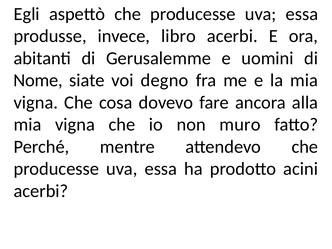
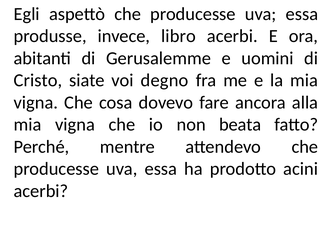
Nome: Nome -> Cristo (38, 80)
muro: muro -> beata (240, 125)
